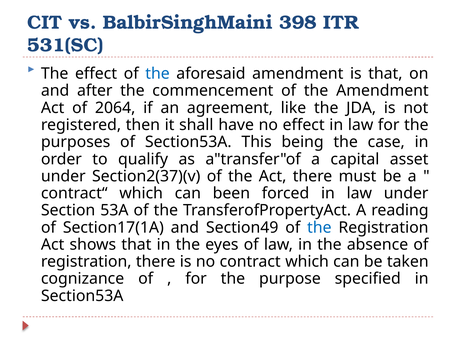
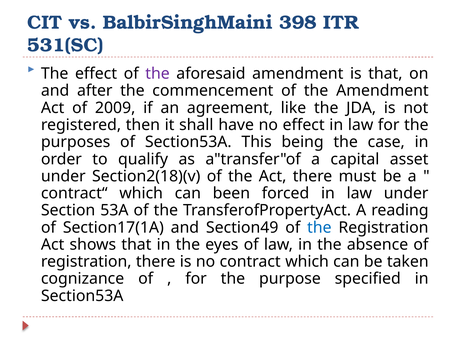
the colour: blue -> purple (158, 74)
2064: 2064 -> 2009 (115, 108)
Section2(37)(v: Section2(37)(v -> Section2(18)(v (146, 176)
